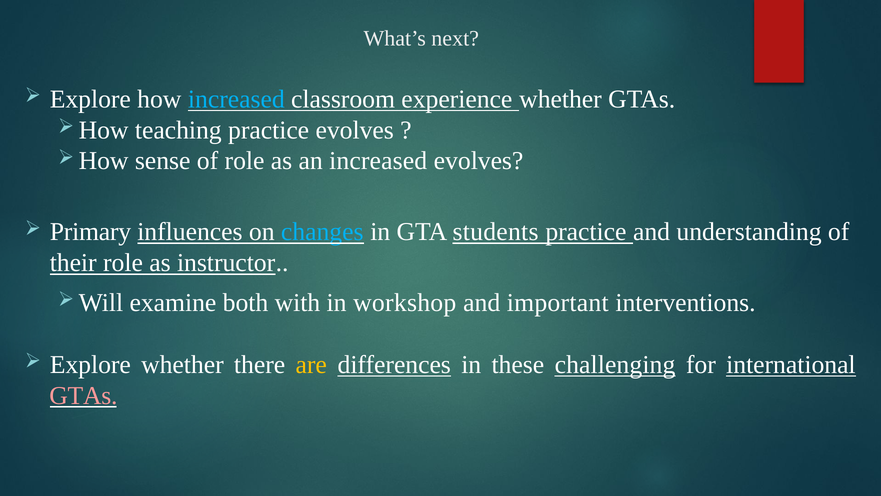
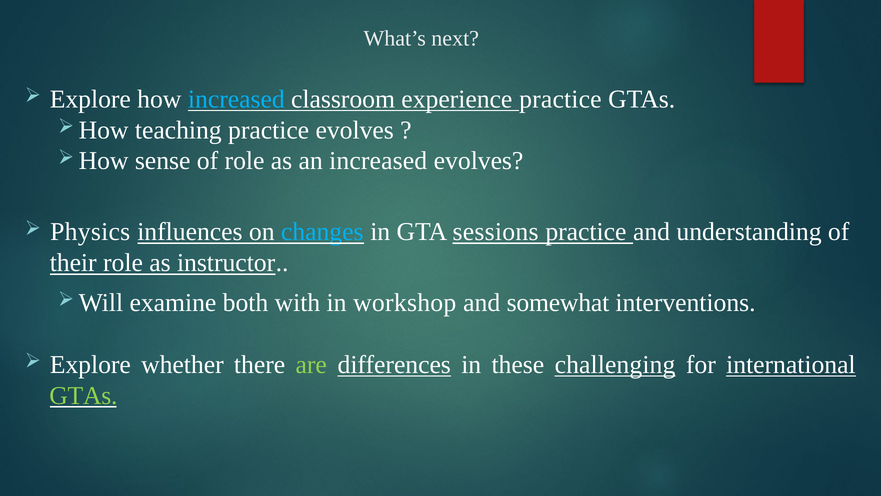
experience whether: whether -> practice (560, 99)
Primary: Primary -> Physics (90, 232)
students: students -> sessions (496, 232)
important: important -> somewhat (558, 303)
are colour: yellow -> light green (311, 364)
GTAs colour: pink -> light green (83, 395)
